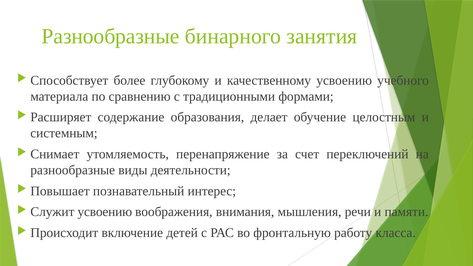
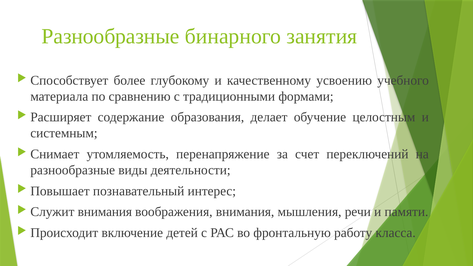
Служит усвоению: усвоению -> внимания (105, 212)
